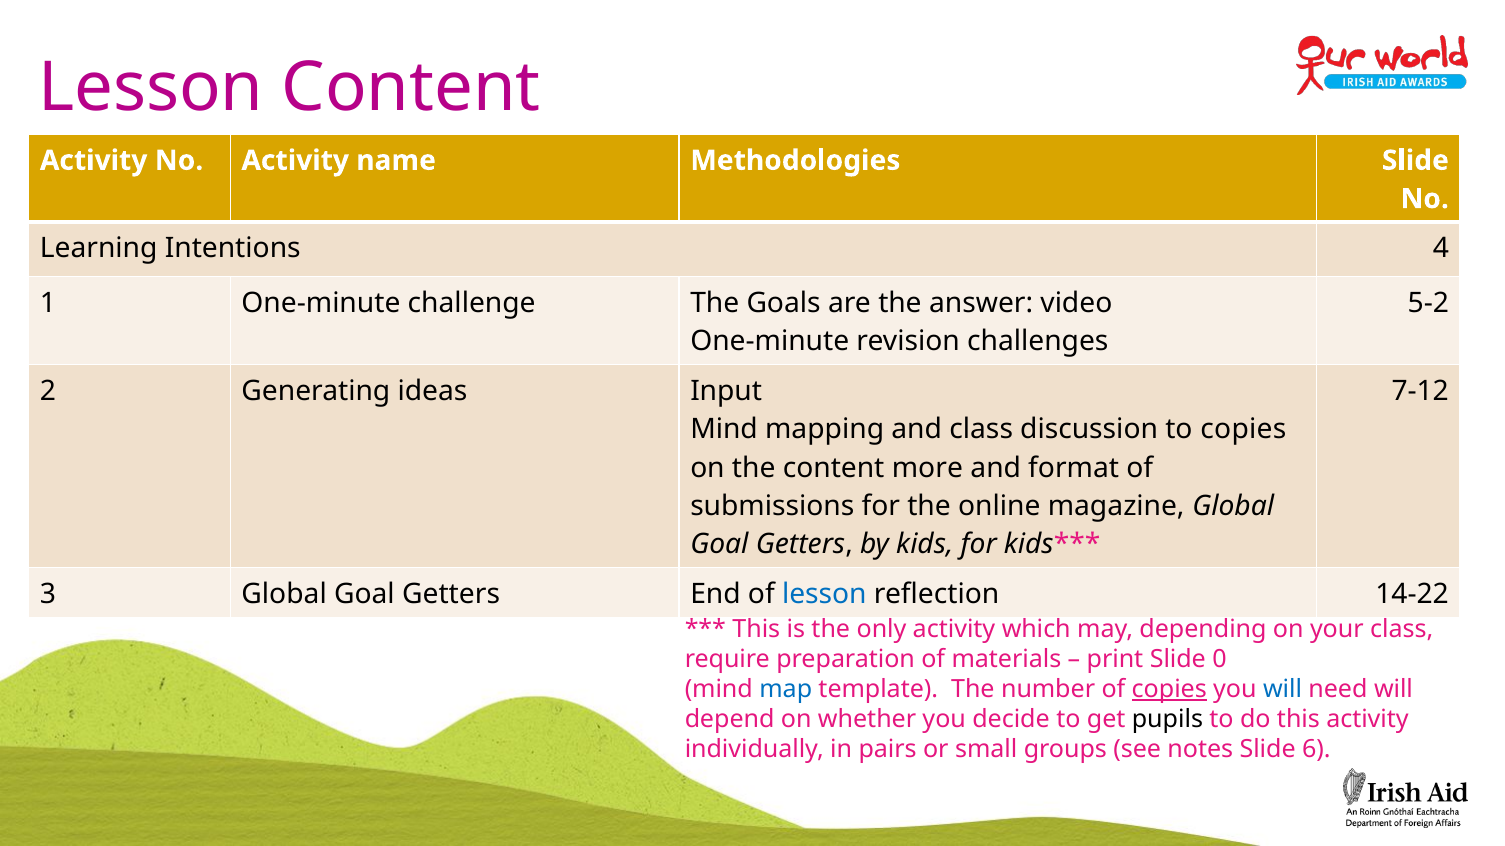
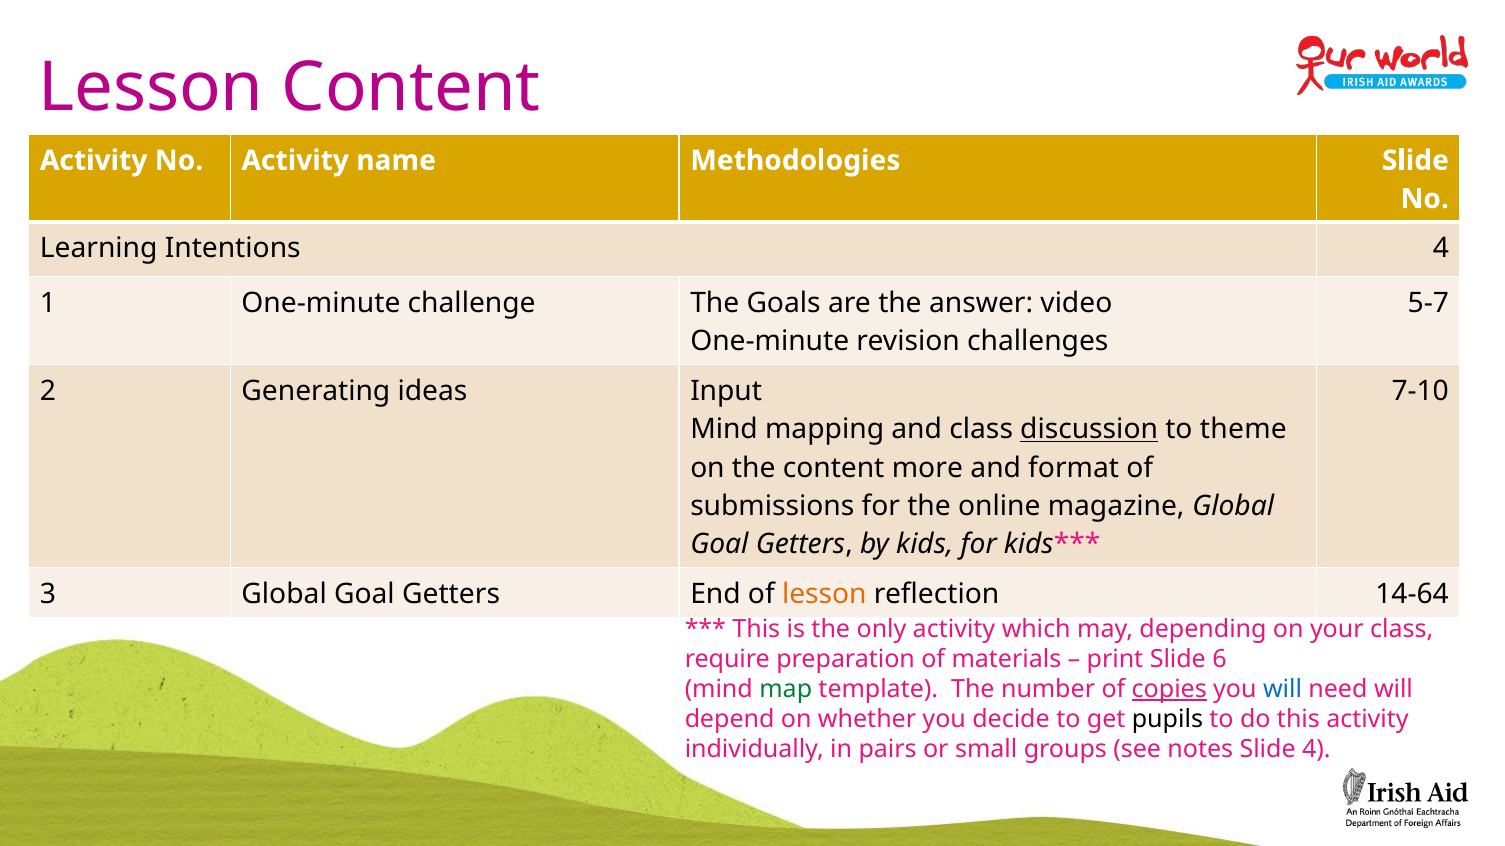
5-2: 5-2 -> 5-7 (1428, 303)
7-12: 7-12 -> 7-10 (1420, 391)
discussion underline: none -> present (1089, 430)
to copies: copies -> theme (1243, 430)
lesson colour: blue -> orange (824, 595)
14-22: 14-22 -> 14-64 (1412, 595)
0: 0 -> 6 (1219, 660)
map colour: blue -> green (786, 690)
Slide 6: 6 -> 4 (1316, 750)
